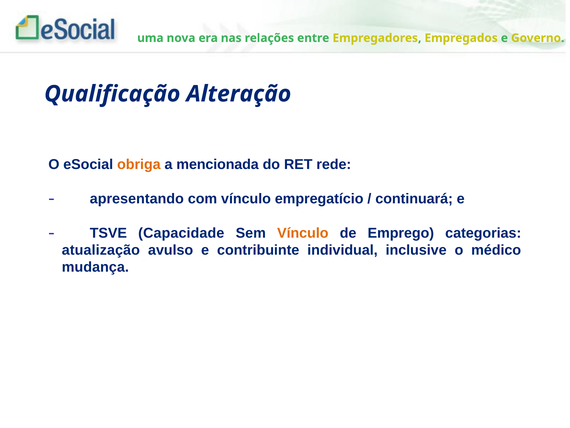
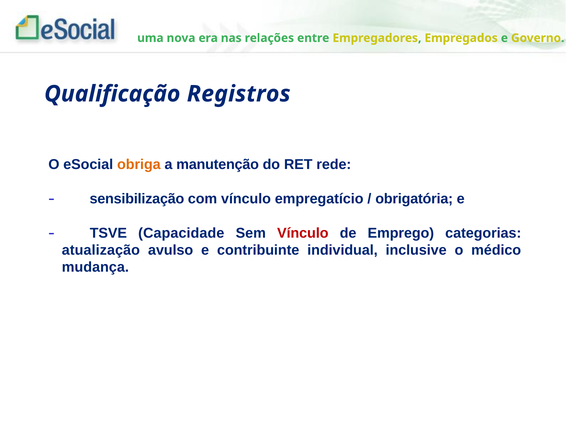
Alteração: Alteração -> Registros (239, 94)
mencionada: mencionada -> manutenção (218, 164)
apresentando: apresentando -> sensibilização (137, 199)
continuará: continuará -> obrigatória (414, 199)
Vínculo colour: orange -> red (303, 233)
